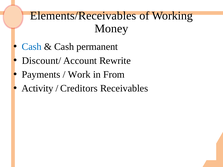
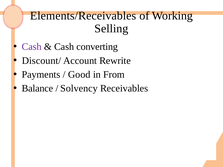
Money: Money -> Selling (111, 29)
Cash colour: blue -> purple (32, 47)
permanent: permanent -> converting (97, 47)
Work: Work -> Good (79, 75)
Activity: Activity -> Balance (37, 88)
Creditors: Creditors -> Solvency (79, 88)
